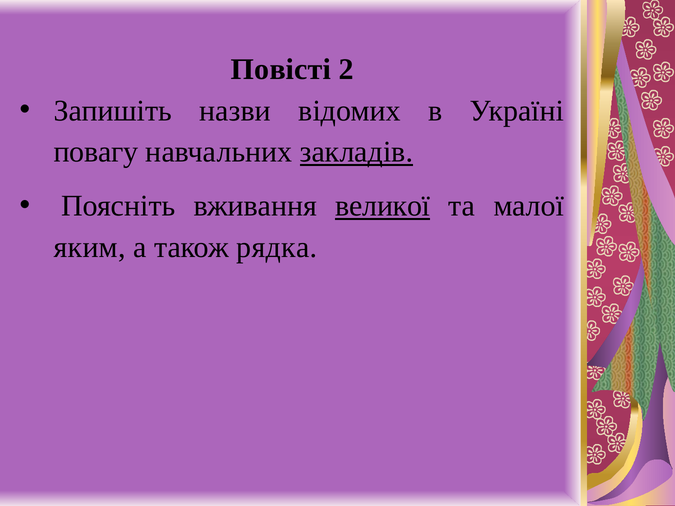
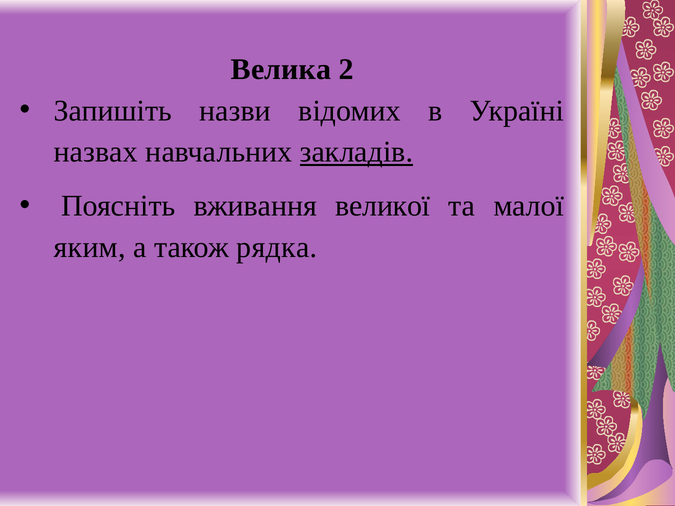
Повісті: Повісті -> Велика (281, 69)
повагу: повагу -> назвах (96, 152)
великої underline: present -> none (383, 206)
